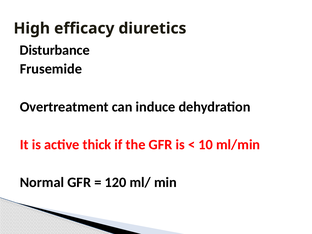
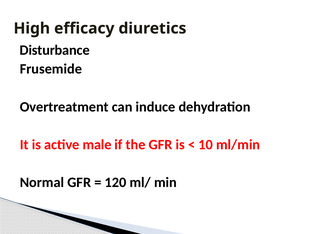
thick: thick -> male (97, 145)
